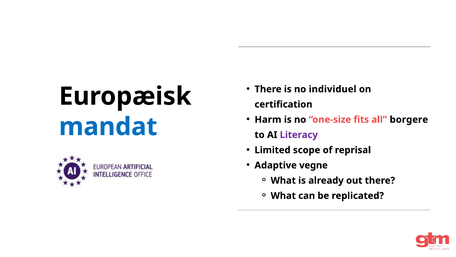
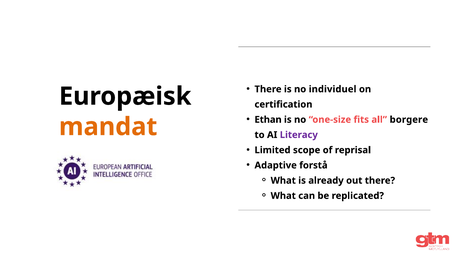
Harm: Harm -> Ethan (268, 119)
mandat colour: blue -> orange (108, 127)
vegne: vegne -> forstå (313, 165)
